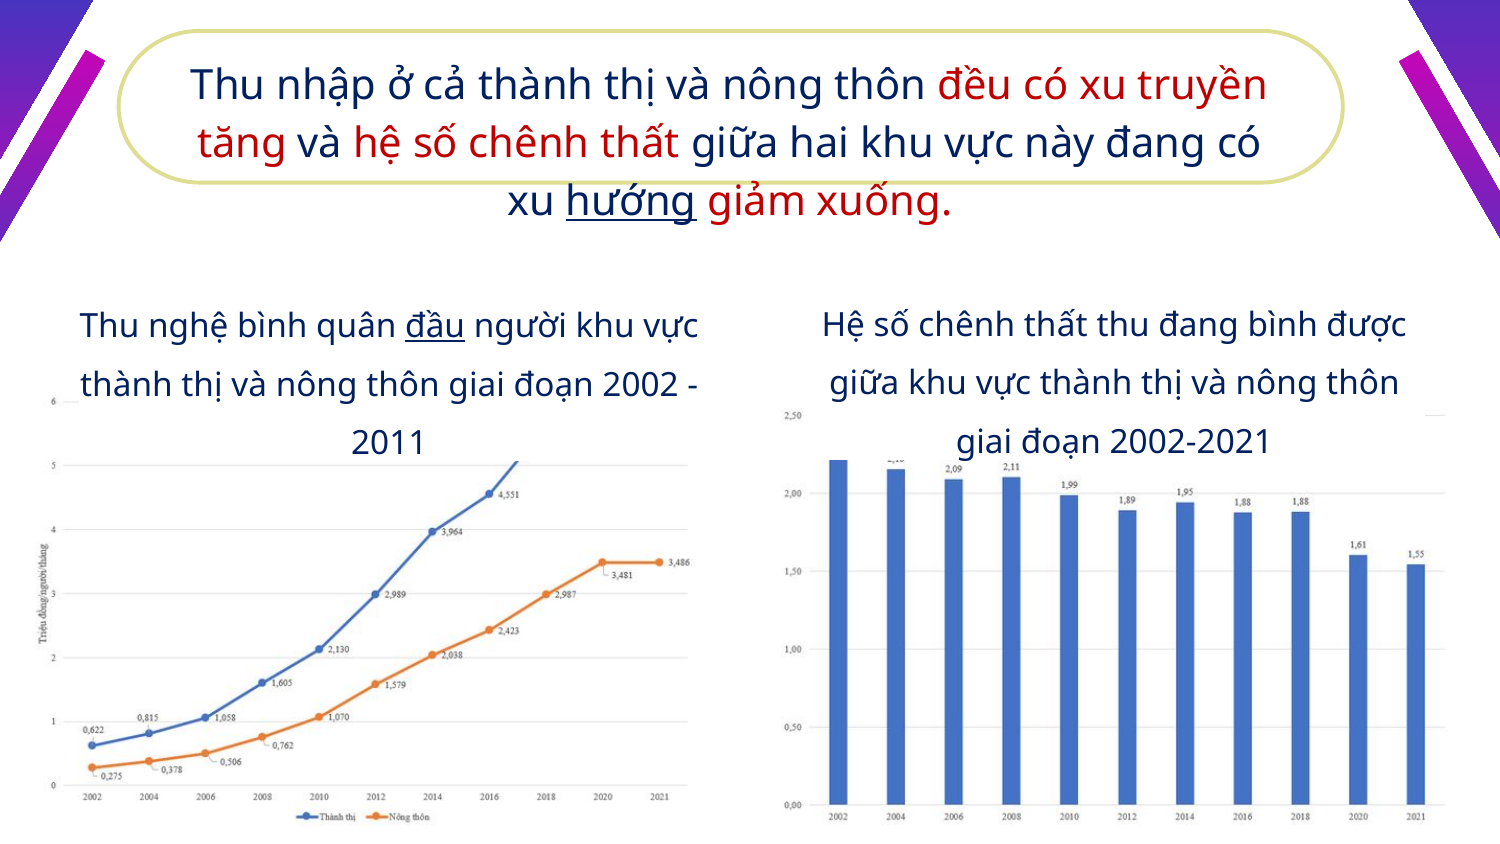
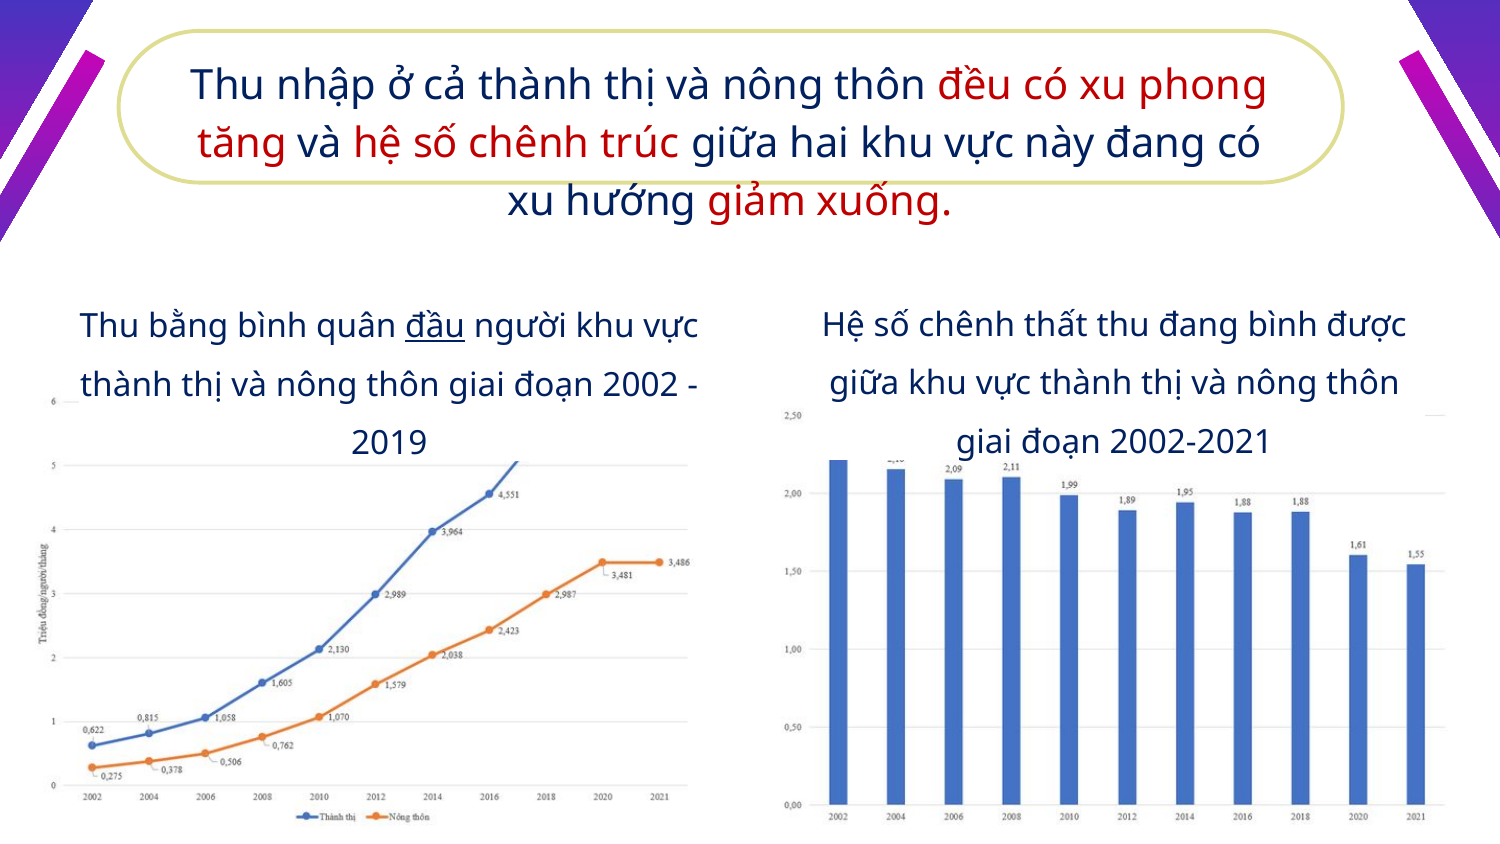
truyền: truyền -> phong (1203, 85)
thất: thất -> trúc (640, 144)
hướng underline: present -> none (631, 202)
nghệ: nghệ -> bằng (188, 327)
2011: 2011 -> 2019 (389, 443)
